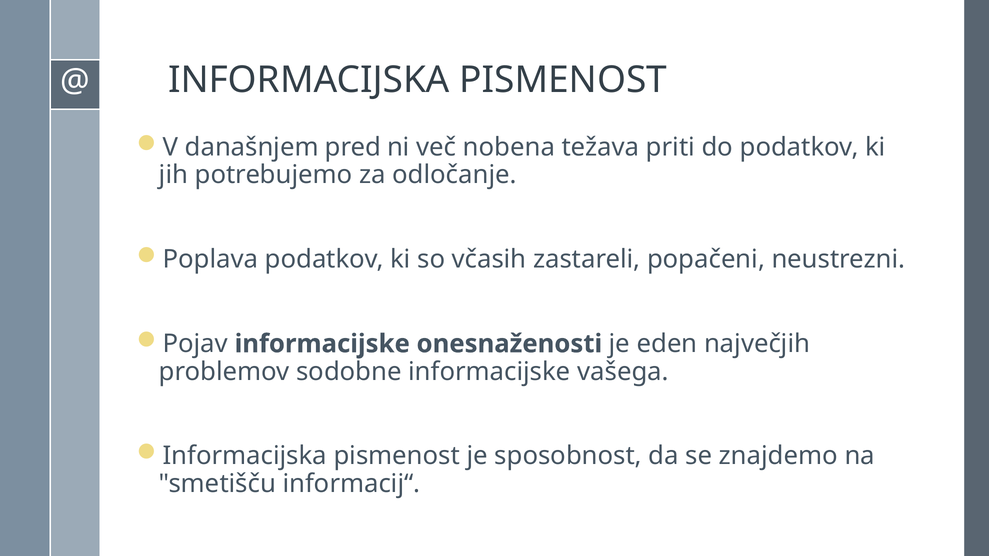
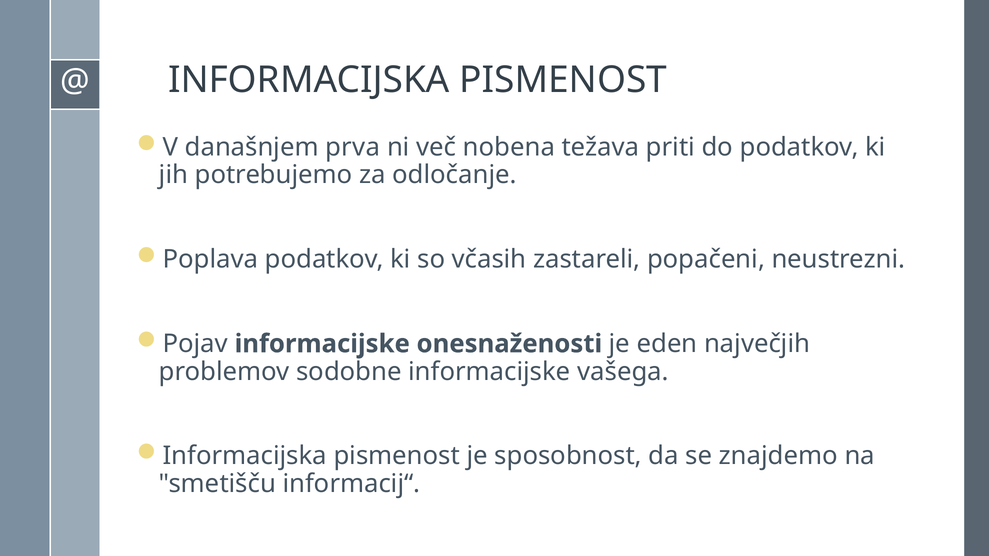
pred: pred -> prva (353, 147)
